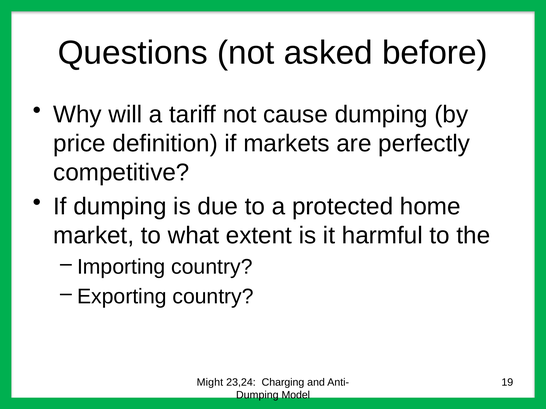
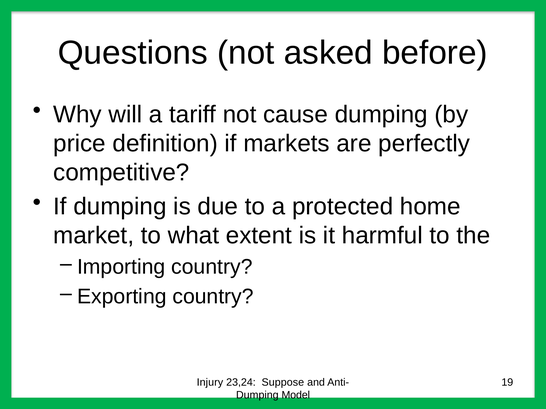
Might: Might -> Injury (210, 383)
Charging: Charging -> Suppose (283, 383)
